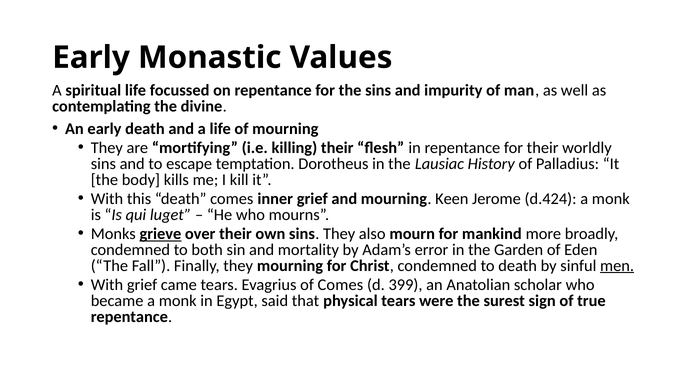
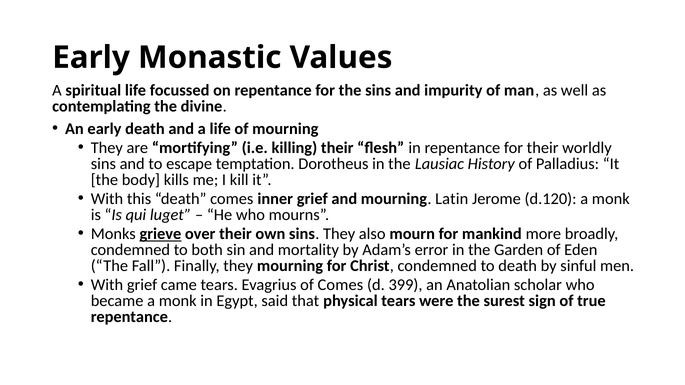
Keen: Keen -> Latin (452, 199)
d.424: d.424 -> d.120 (551, 199)
men underline: present -> none (617, 266)
